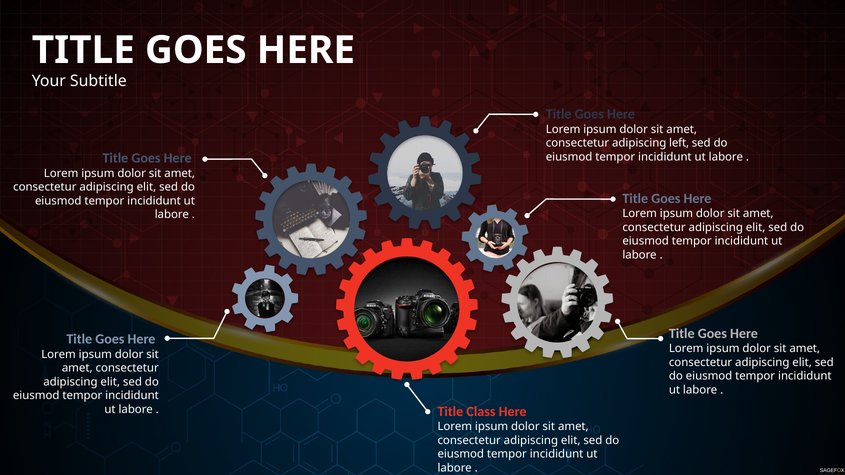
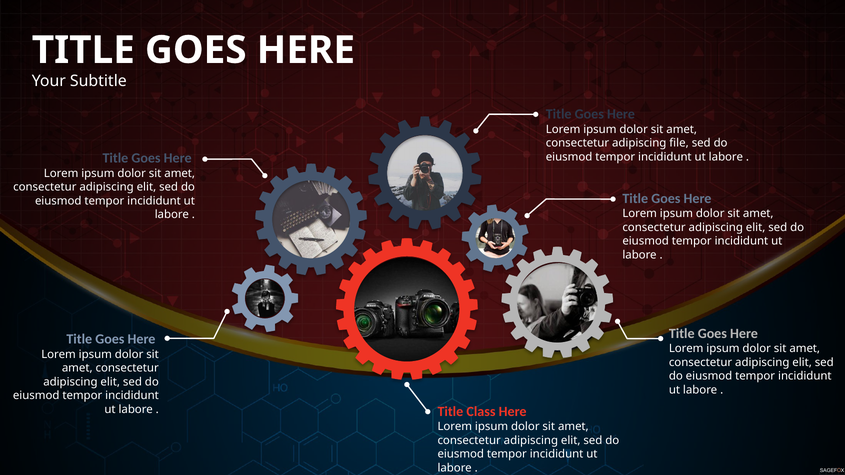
left: left -> file (679, 143)
